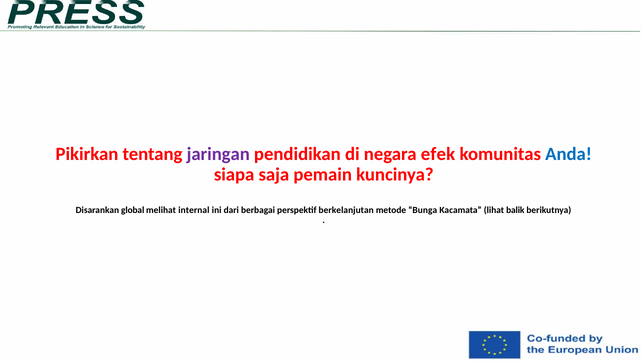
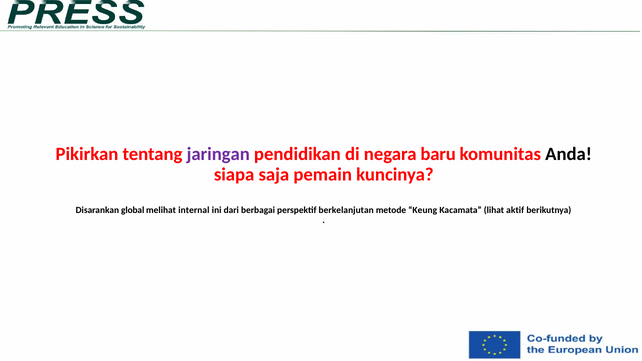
efek: efek -> baru (438, 154)
Anda colour: blue -> black (569, 154)
Bunga: Bunga -> Keung (423, 210)
balik: balik -> aktif (515, 210)
